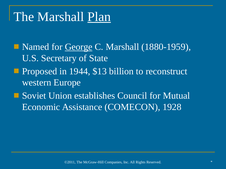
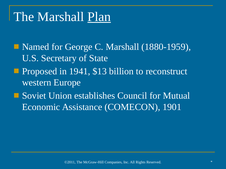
George underline: present -> none (79, 47)
1944: 1944 -> 1941 (80, 71)
1928: 1928 -> 1901 (172, 107)
